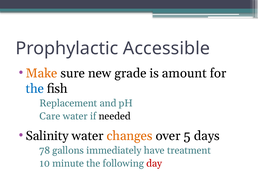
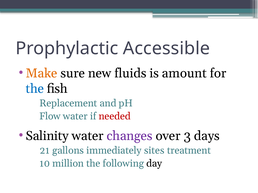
grade: grade -> fluids (130, 73)
Care: Care -> Flow (50, 117)
needed colour: black -> red (115, 117)
changes colour: orange -> purple (130, 136)
5: 5 -> 3 (187, 136)
78: 78 -> 21 (45, 151)
have: have -> sites (154, 151)
minute: minute -> million (68, 164)
day colour: red -> black (154, 164)
